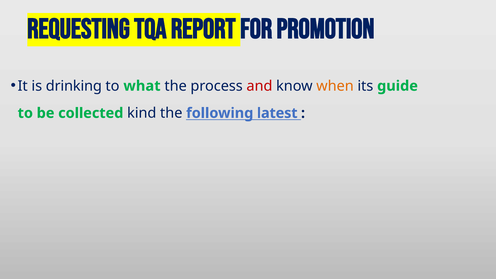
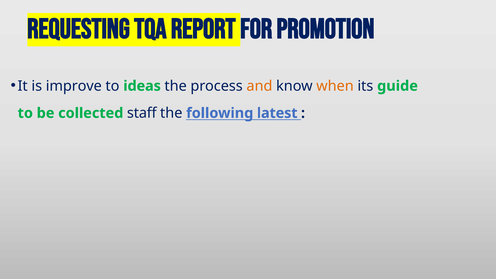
drinking: drinking -> improve (74, 86)
what: what -> ideas (142, 86)
and colour: red -> orange (259, 86)
kind: kind -> staff (142, 113)
